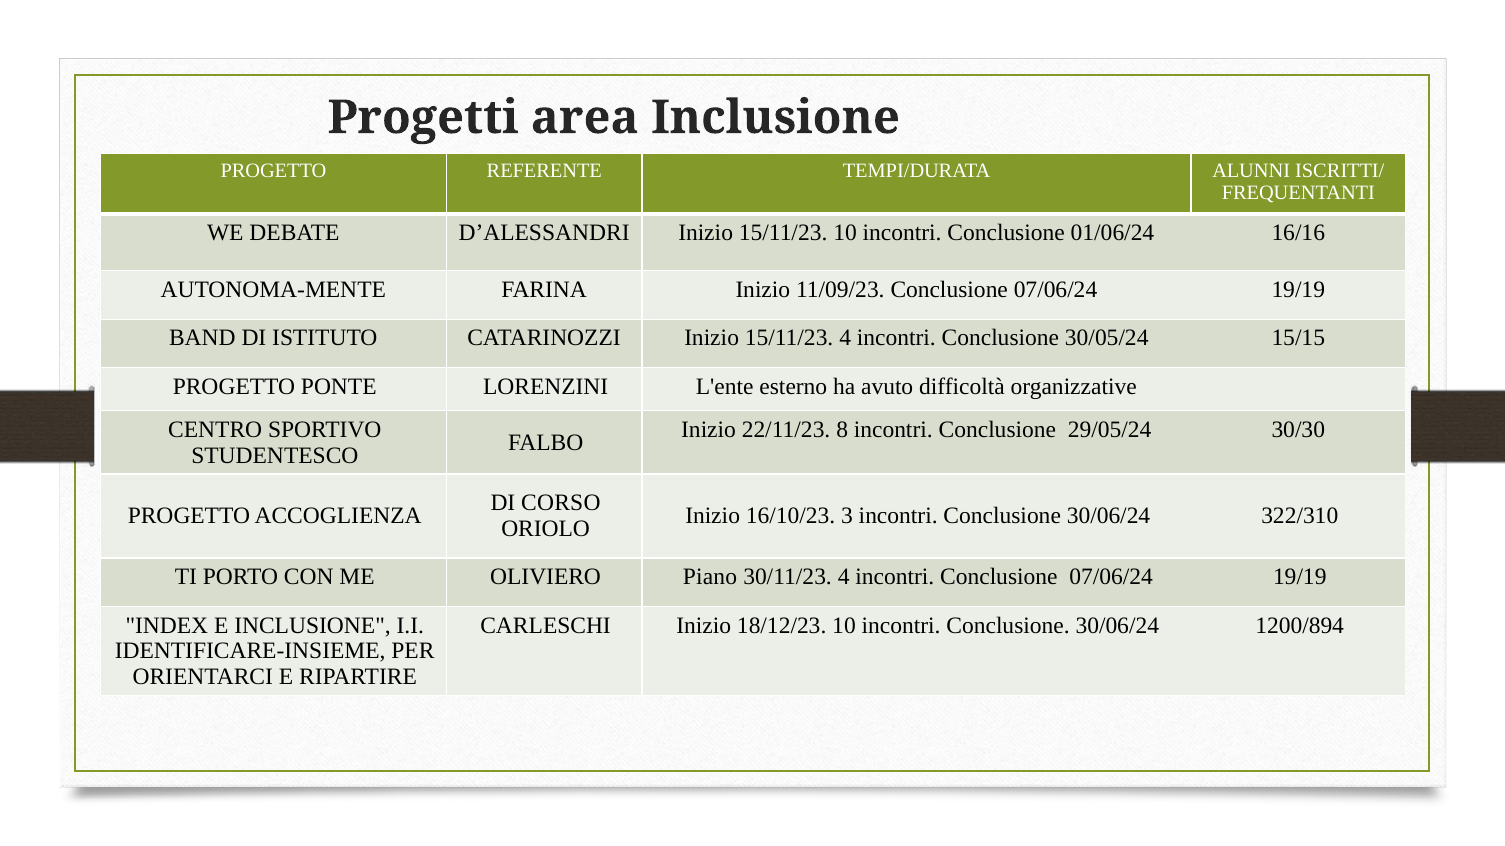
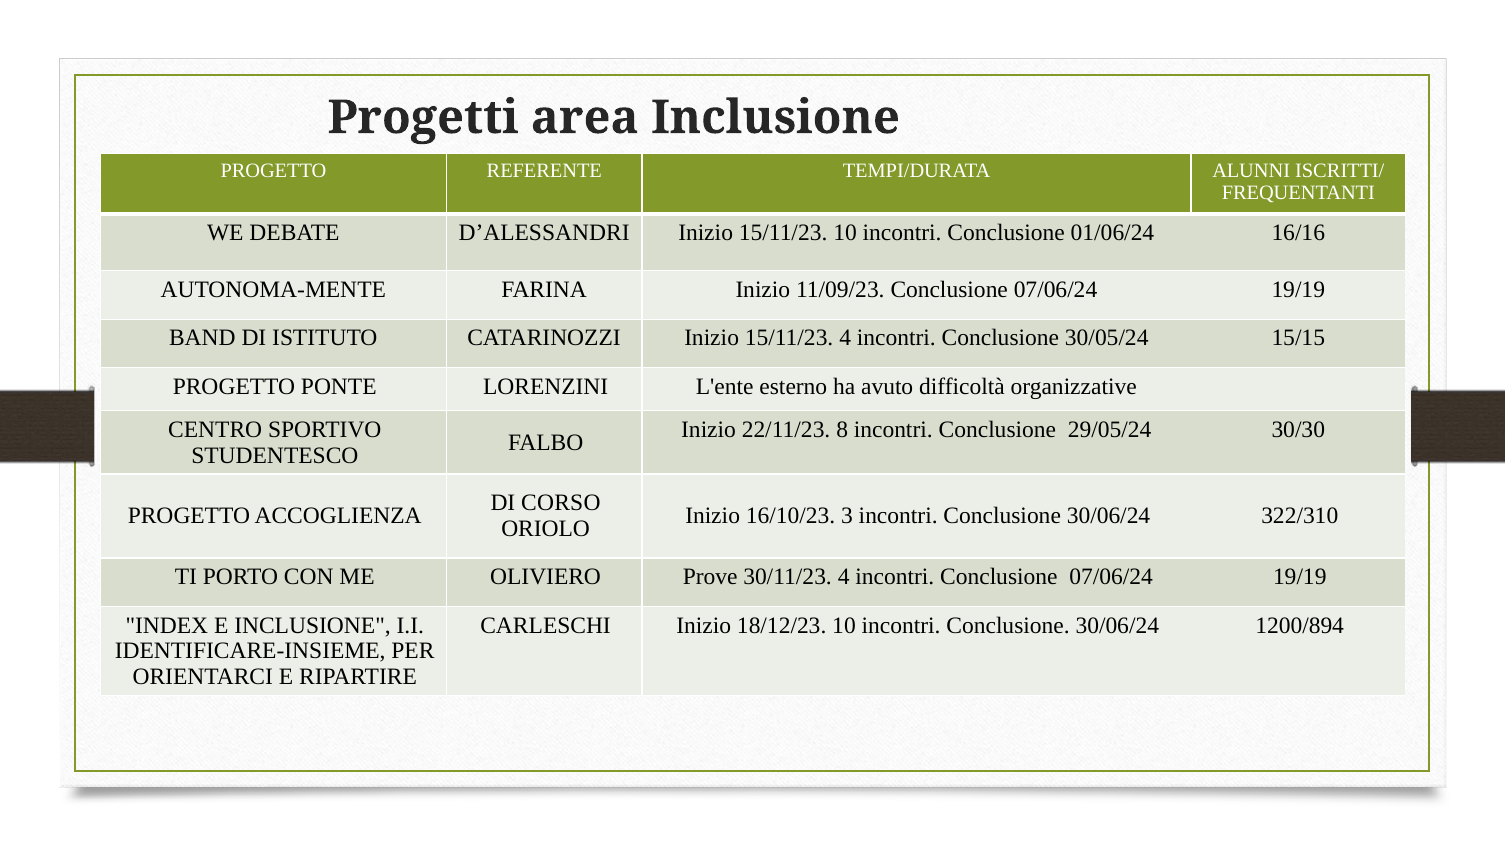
Piano: Piano -> Prove (710, 577)
